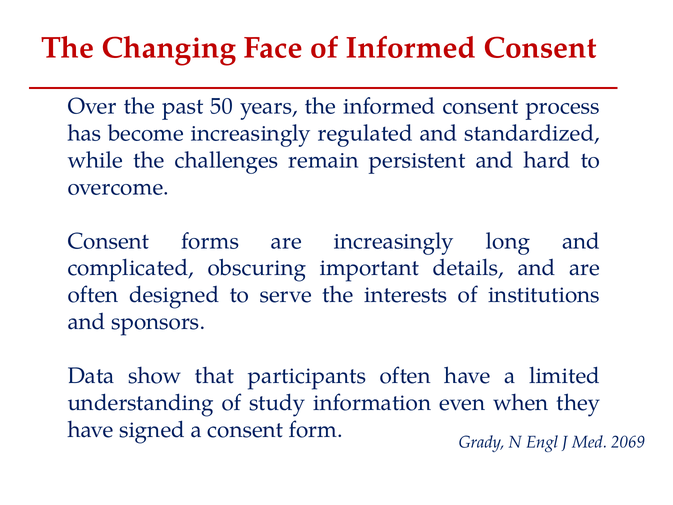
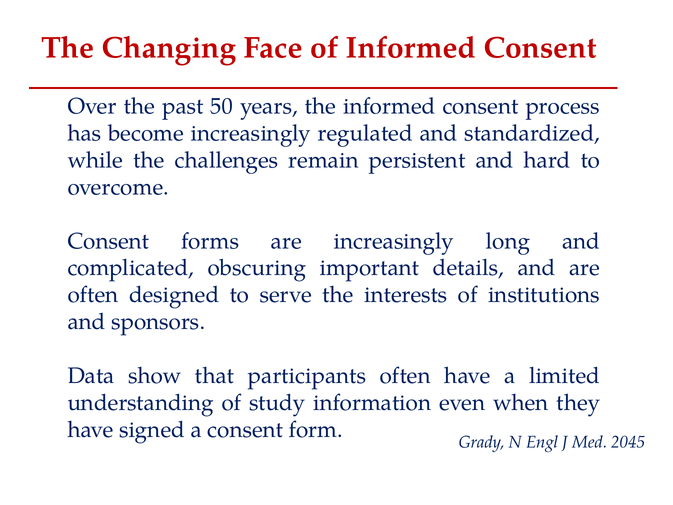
2069: 2069 -> 2045 (628, 442)
